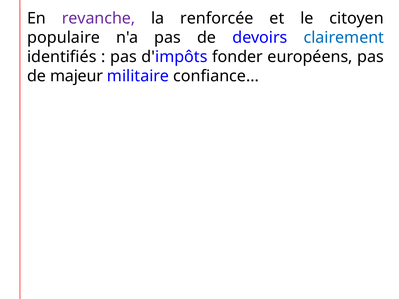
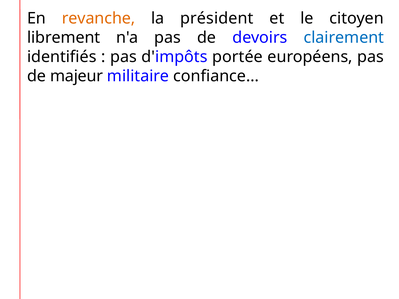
revanche colour: purple -> orange (99, 18)
renforcée: renforcée -> président (217, 18)
populaire: populaire -> librement (64, 38)
fonder: fonder -> portée (237, 57)
